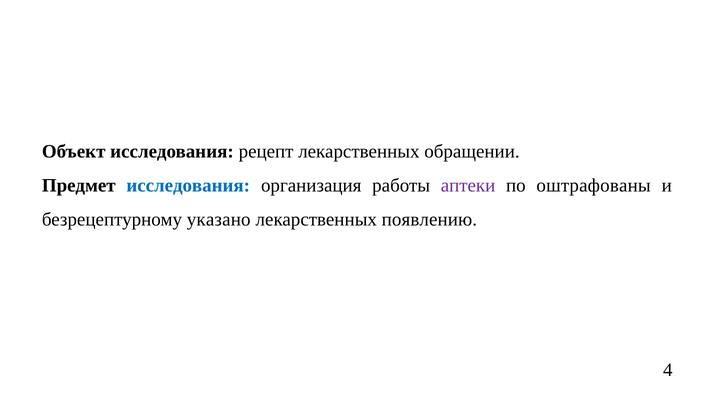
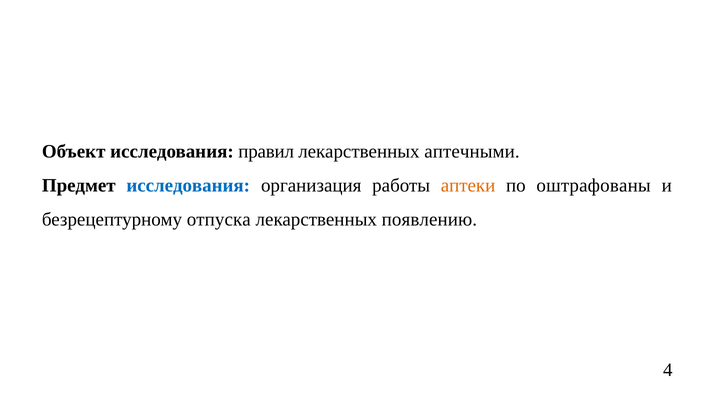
рецепт: рецепт -> правил (266, 152)
обращении: обращении -> аптечными (472, 152)
аптеки colour: purple -> orange (468, 186)
указано: указано -> отпуска (219, 220)
